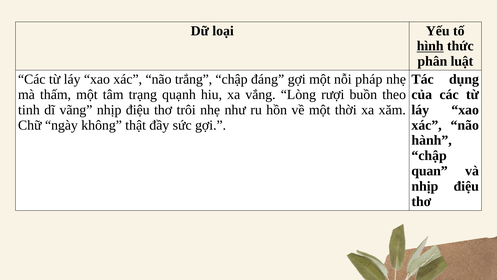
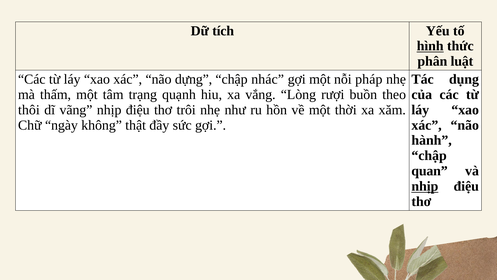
loại: loại -> tích (223, 31)
trắng: trắng -> dựng (194, 79)
đáng: đáng -> nhác (268, 79)
tinh: tinh -> thôi (29, 110)
nhịp underline: none -> present (425, 186)
